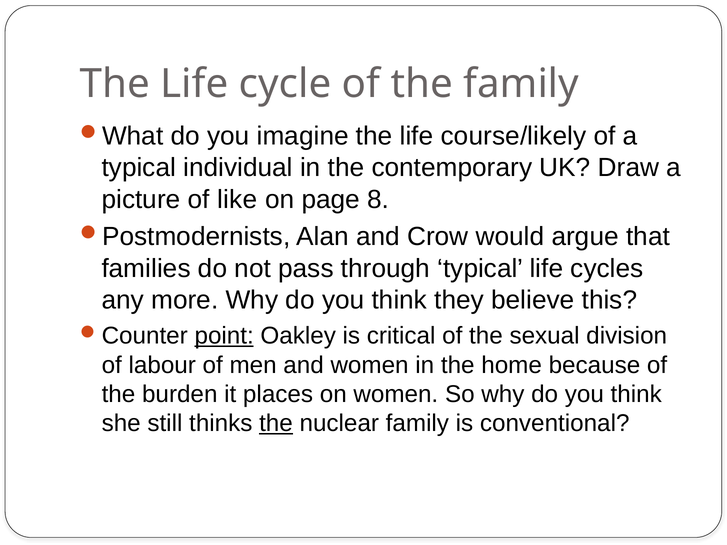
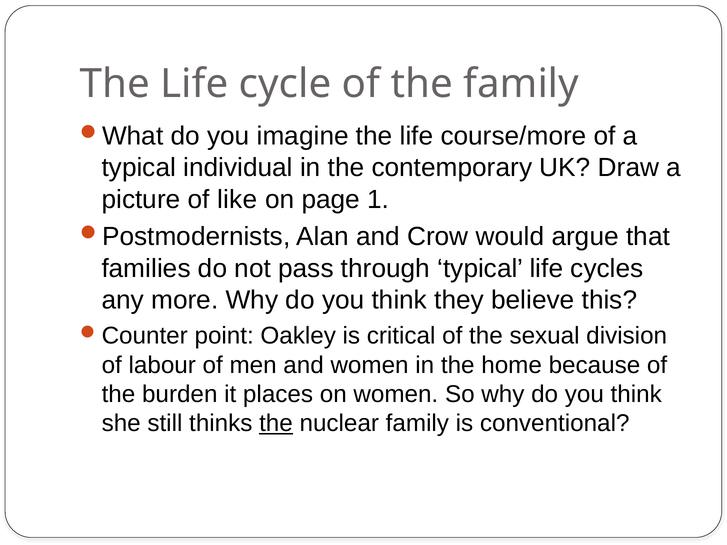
course/likely: course/likely -> course/more (514, 136)
8: 8 -> 1 (378, 199)
point underline: present -> none (224, 336)
